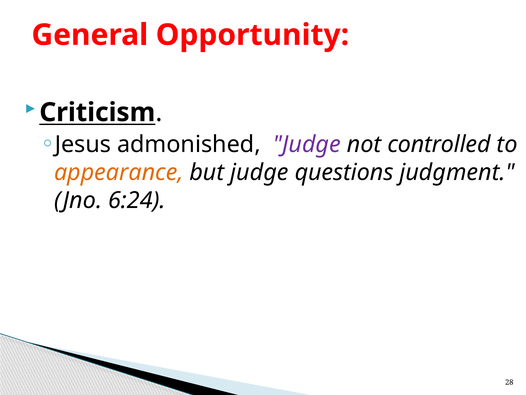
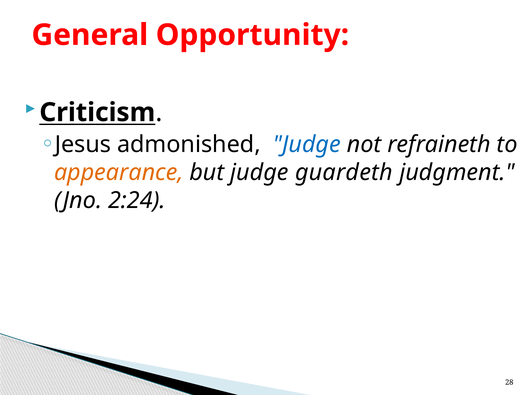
Judge colour: purple -> blue (307, 144)
controlled: controlled -> refraineth (439, 144)
questions: questions -> guardeth (344, 172)
6:24: 6:24 -> 2:24 (137, 200)
